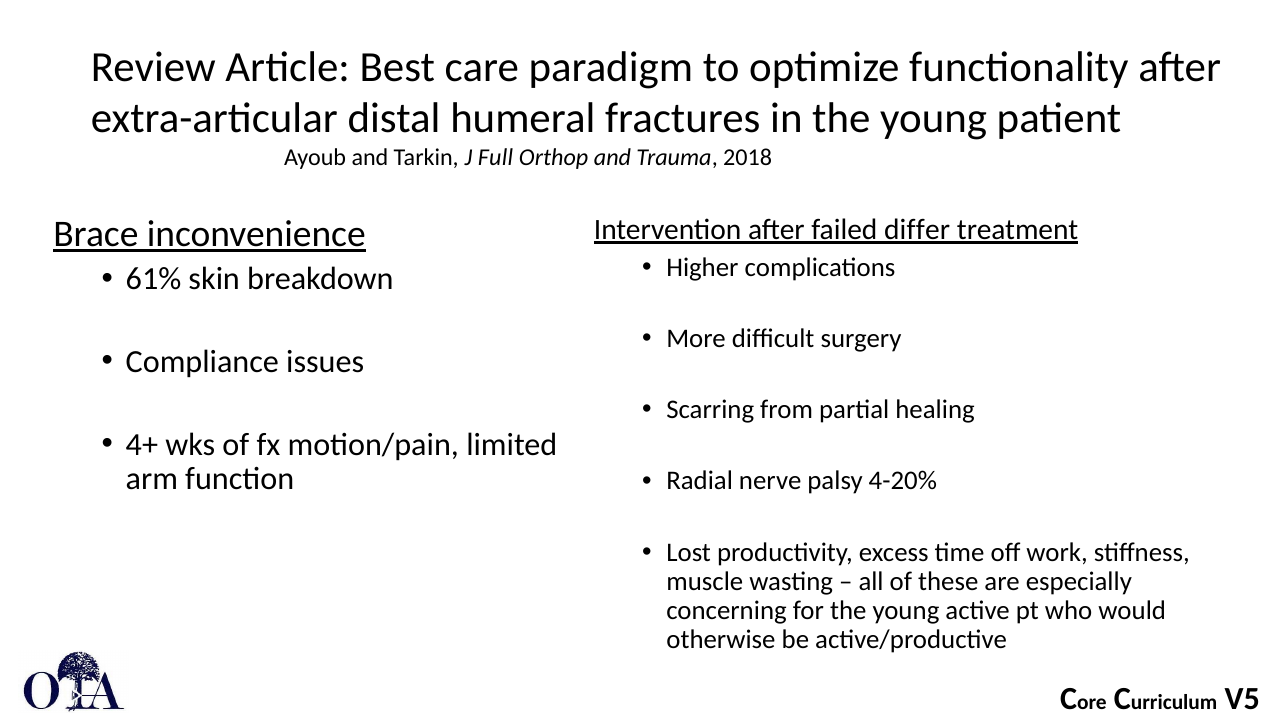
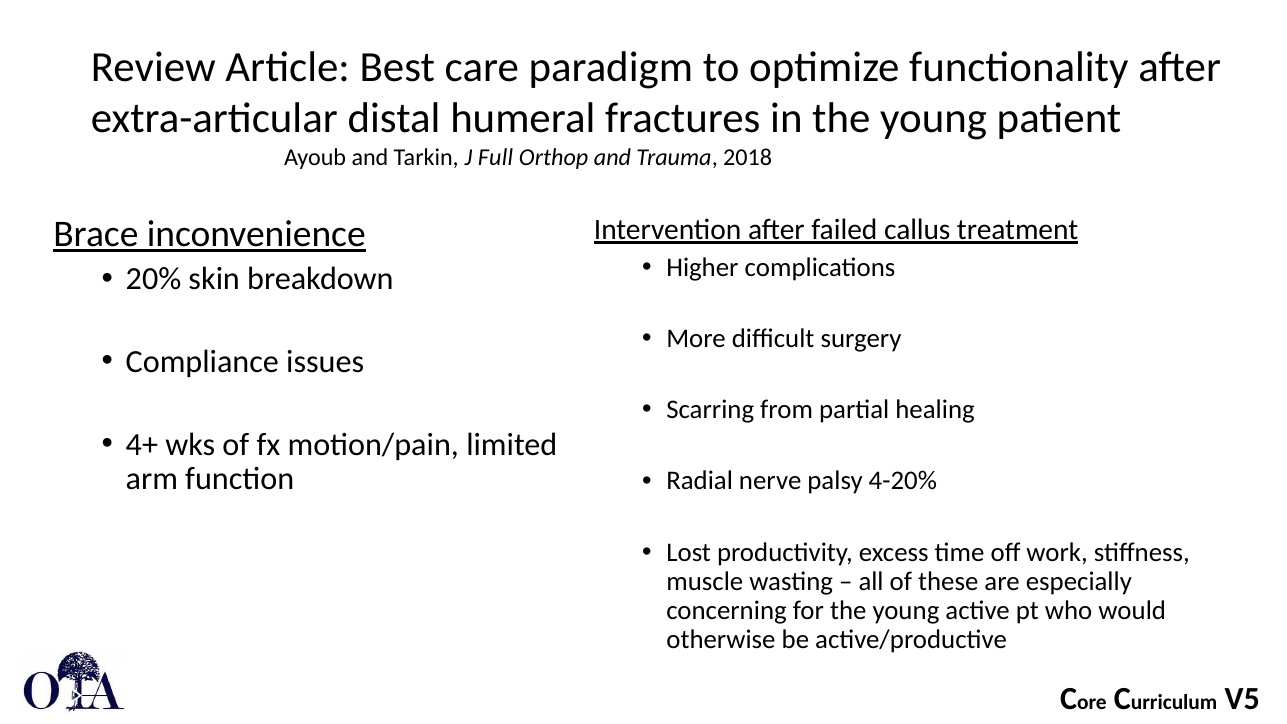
differ: differ -> callus (917, 230)
61%: 61% -> 20% (154, 279)
